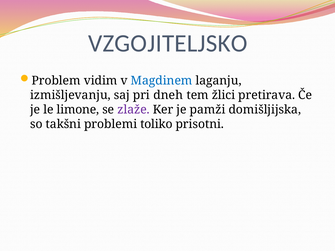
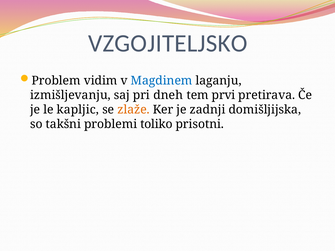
žlici: žlici -> prvi (224, 95)
limone: limone -> kapljic (78, 110)
zlaže colour: purple -> orange (134, 110)
pamži: pamži -> zadnji (208, 110)
